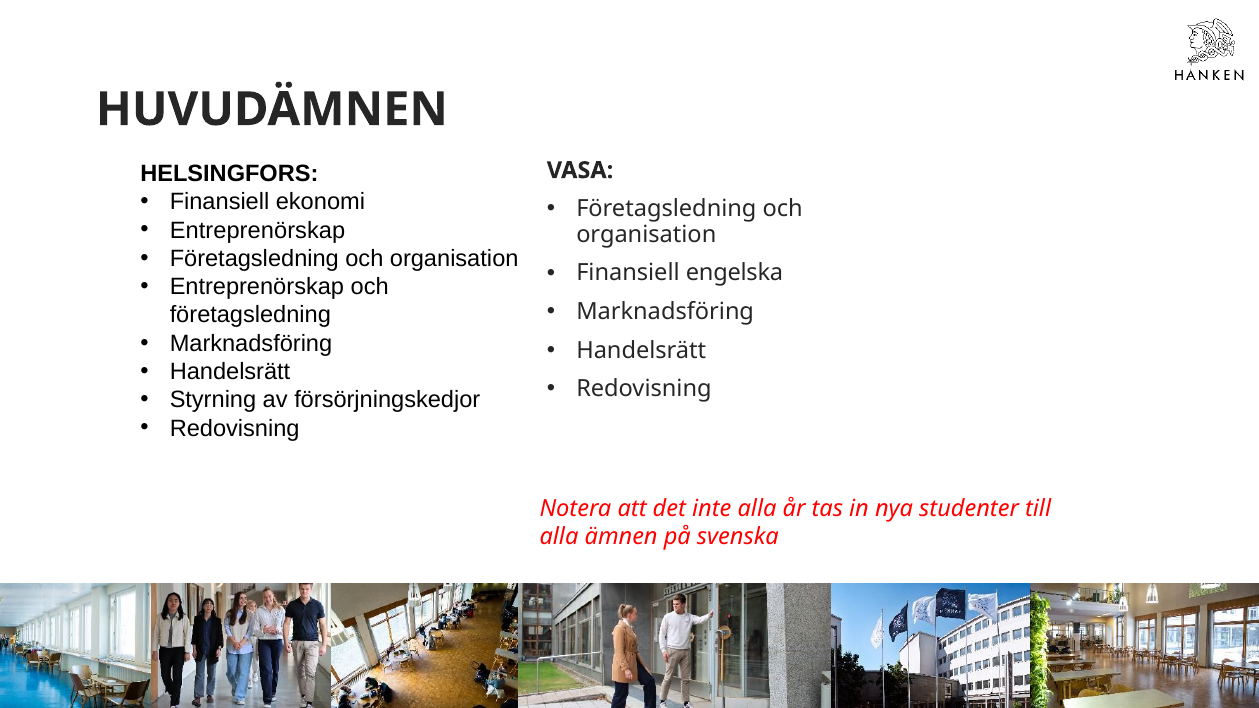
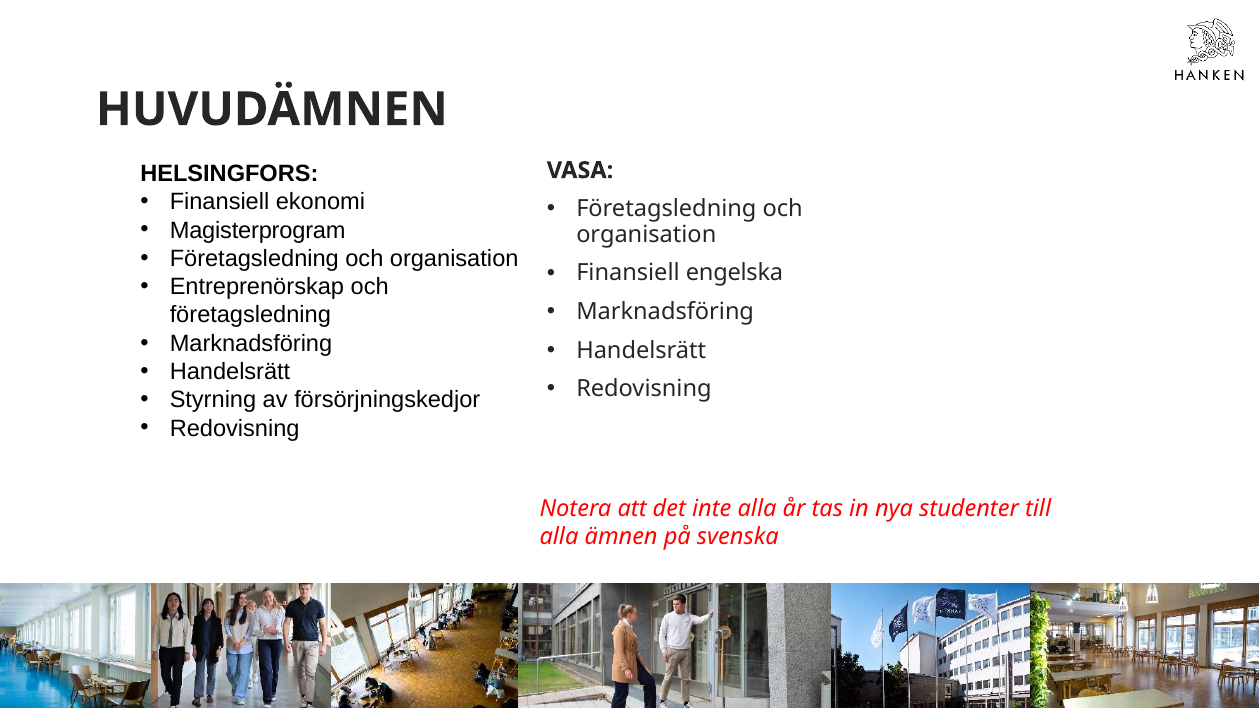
Entreprenörskap: Entreprenörskap -> Magisterprogram (258, 230)
